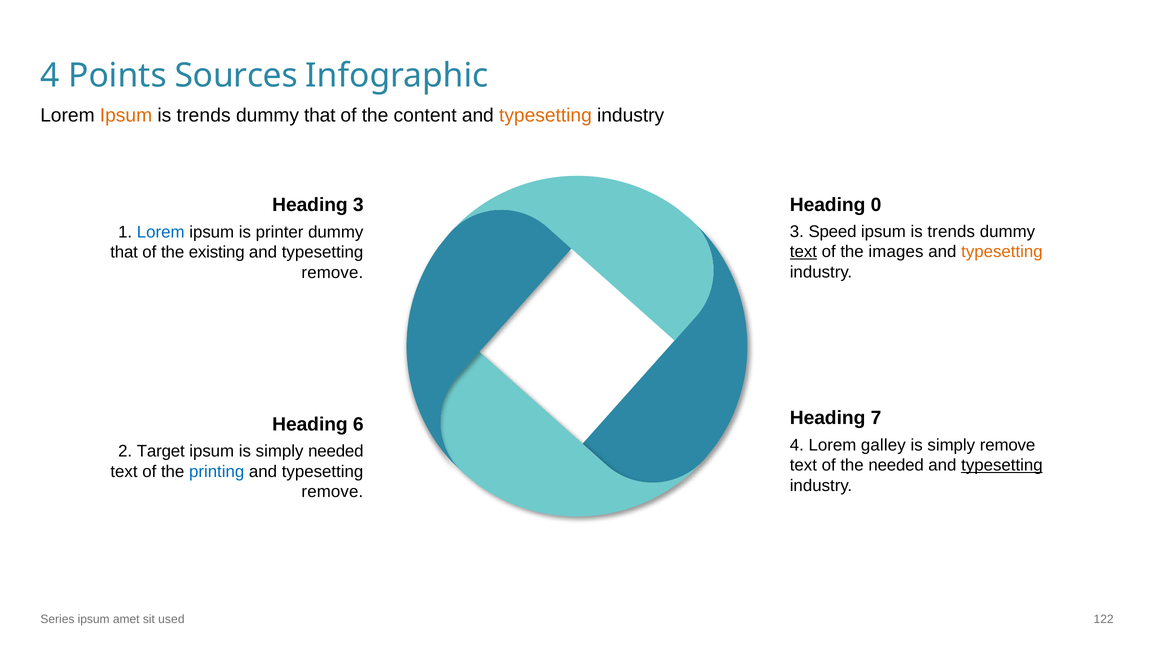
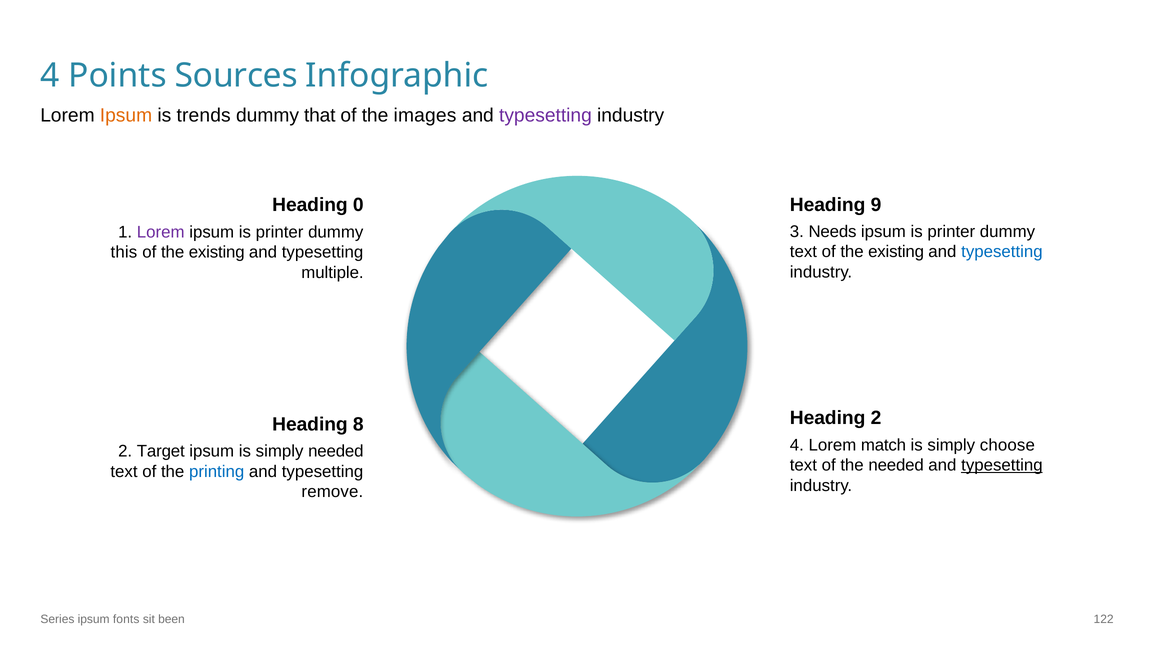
content: content -> images (425, 116)
typesetting colour: orange -> purple (545, 116)
0: 0 -> 9 (876, 205)
Heading 3: 3 -> 0 (358, 205)
Speed: Speed -> Needs (833, 232)
trends: trends -> printer (951, 232)
Lorem colour: blue -> purple (161, 232)
text underline: present -> none (803, 252)
images: images -> existing (896, 252)
typesetting colour: orange -> blue (1002, 252)
that: that -> this (124, 252)
remove: remove -> multiple (332, 273)
Heading 7: 7 -> 2 (876, 418)
6: 6 -> 8 (358, 424)
galley: galley -> match (883, 445)
simply remove: remove -> choose (1007, 445)
amet: amet -> fonts (126, 619)
used: used -> been (171, 619)
